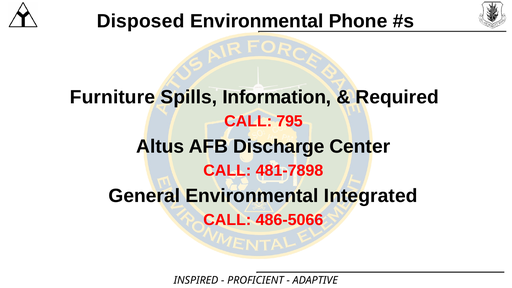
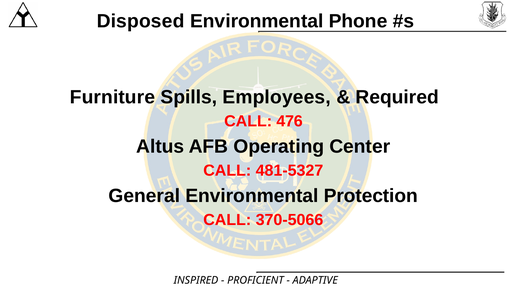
Information: Information -> Employees (277, 97)
795: 795 -> 476 (290, 121)
Discharge: Discharge -> Operating (279, 146)
481-7898: 481-7898 -> 481-5327 (289, 170)
Integrated: Integrated -> Protection (371, 196)
486-5066: 486-5066 -> 370-5066 (289, 220)
